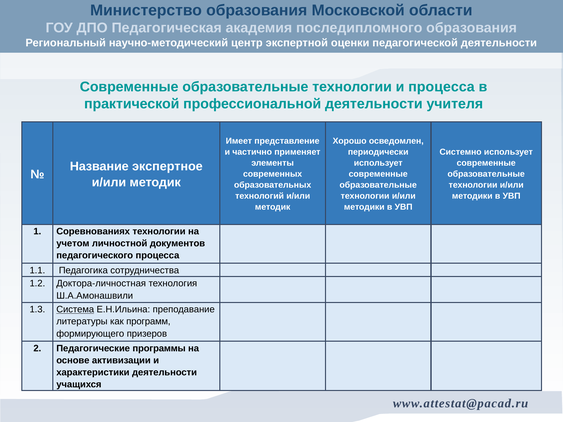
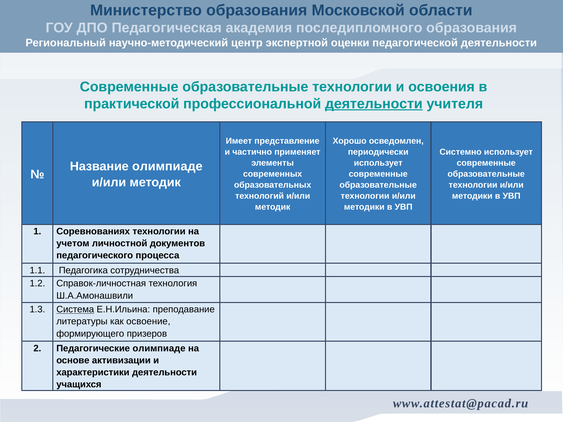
и процесса: процесса -> освоения (442, 87)
деятельности underline: none -> present (374, 104)
Название экспертное: экспертное -> олимпиаде (167, 166)
Доктора-личностная: Доктора-личностная -> Справок-личностная (101, 284)
программ: программ -> освоение (148, 322)
Педагогические программы: программы -> олимпиаде (159, 349)
